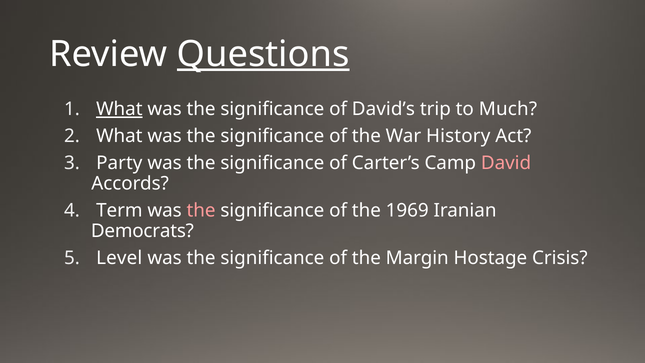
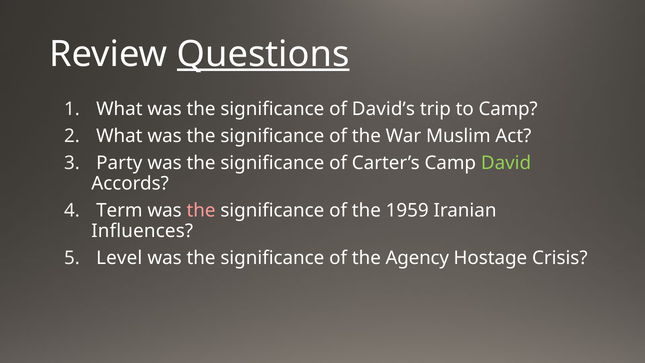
What underline: present -> none (119, 109)
to Much: Much -> Camp (508, 109)
History: History -> Muslim (458, 136)
David colour: pink -> light green (506, 163)
1969: 1969 -> 1959 (407, 211)
Democrats: Democrats -> Influences (142, 231)
Margin: Margin -> Agency (417, 258)
